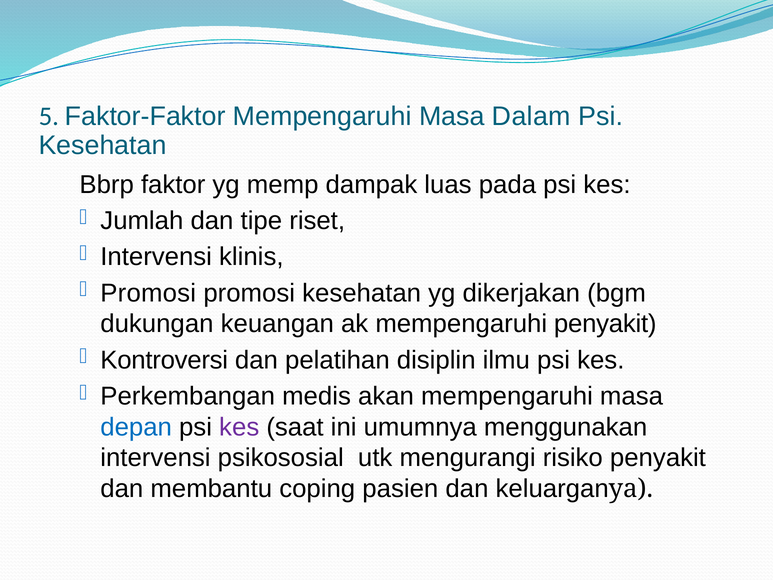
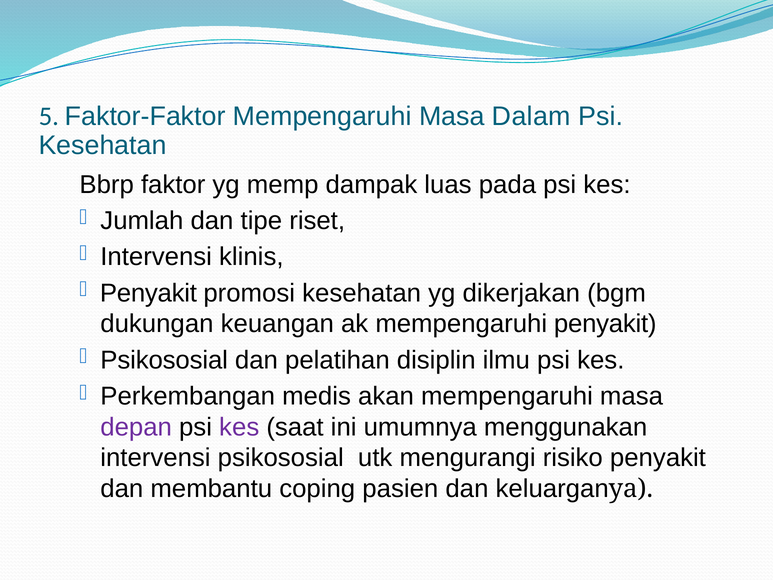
Promosi: Promosi -> Penyakit (148, 293)
Kontroversi: Kontroversi -> Psikososial (164, 360)
depan colour: blue -> purple (136, 427)
